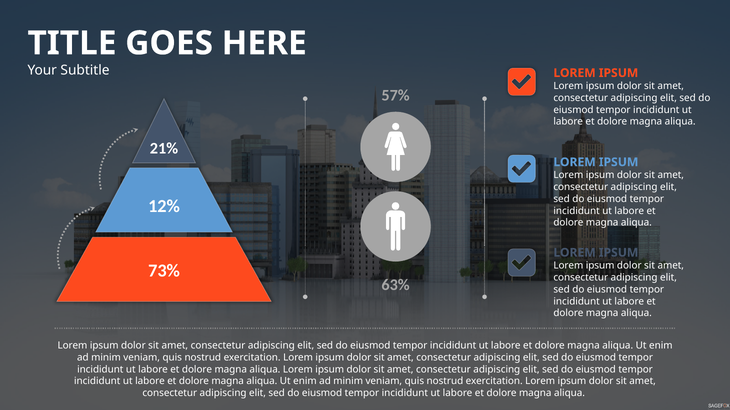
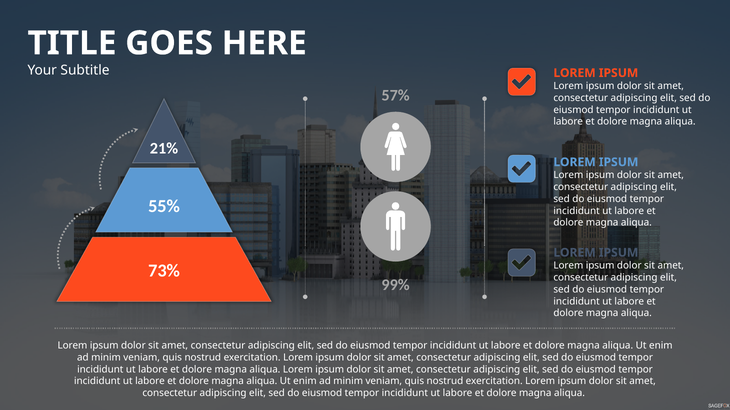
12%: 12% -> 55% (164, 207)
63%: 63% -> 99% (396, 285)
